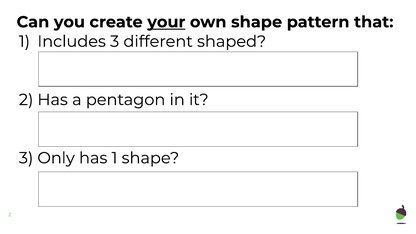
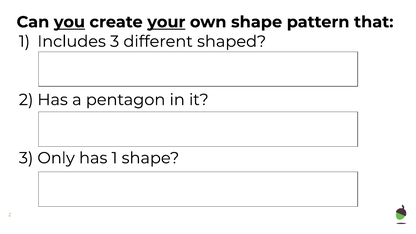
you underline: none -> present (69, 22)
